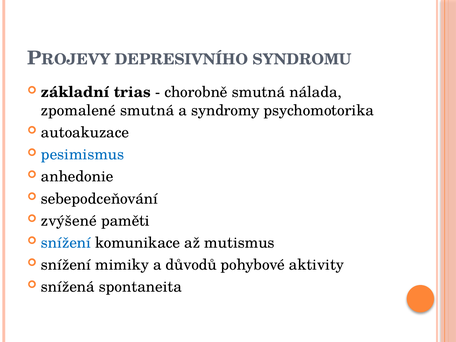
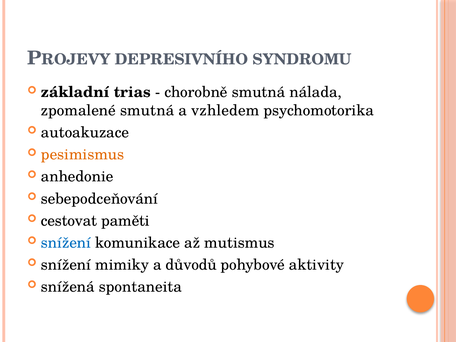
syndromy: syndromy -> vzhledem (225, 110)
pesimismus colour: blue -> orange (83, 155)
zvýšené: zvýšené -> cestovat (69, 221)
